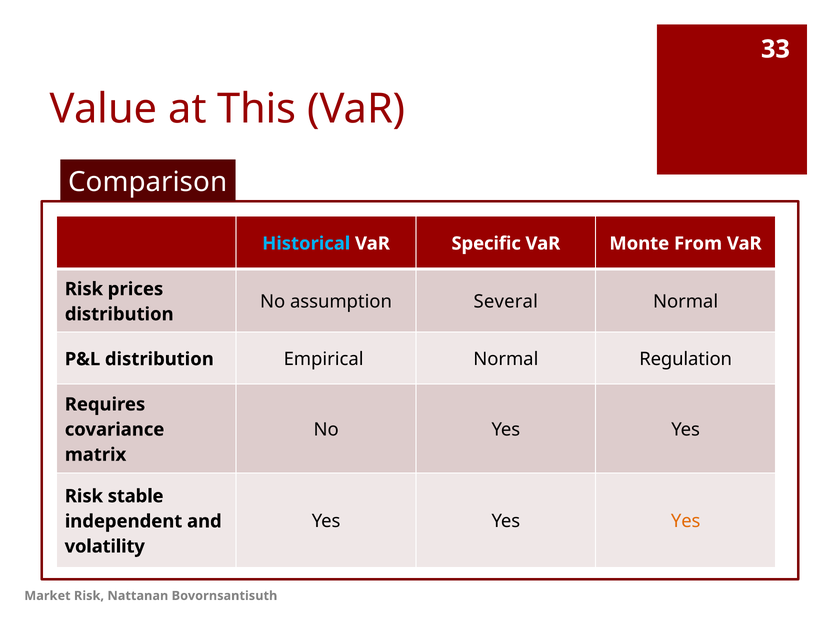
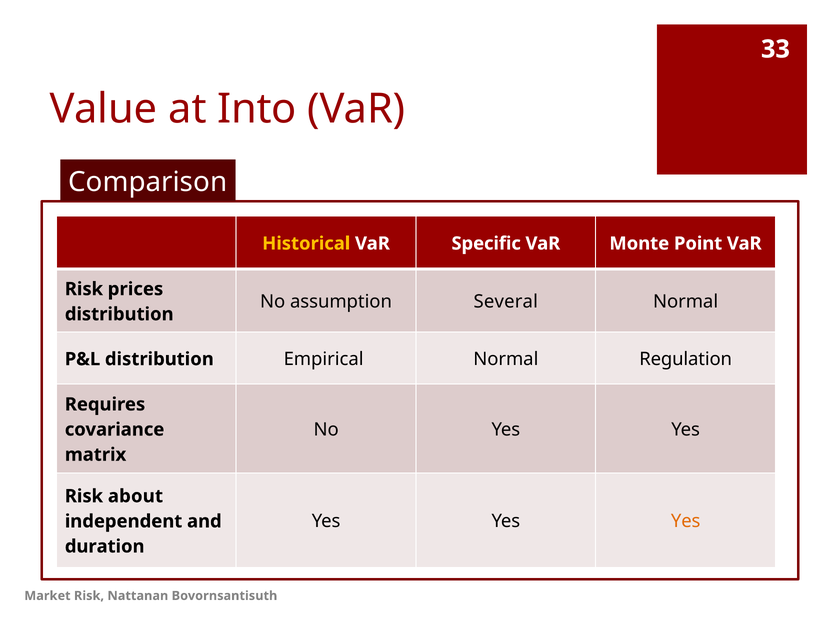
This: This -> Into (257, 109)
Historical colour: light blue -> yellow (306, 243)
From: From -> Point (698, 243)
stable: stable -> about (135, 496)
volatility: volatility -> duration (105, 546)
